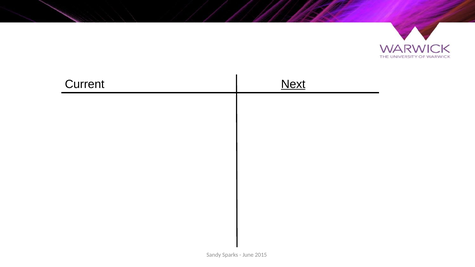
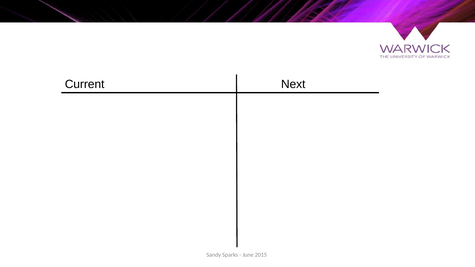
Next underline: present -> none (293, 84)
